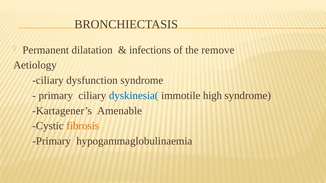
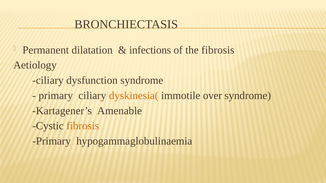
the remove: remove -> fibrosis (218, 50)
dyskinesia( colour: blue -> orange (134, 96)
high: high -> over (212, 96)
